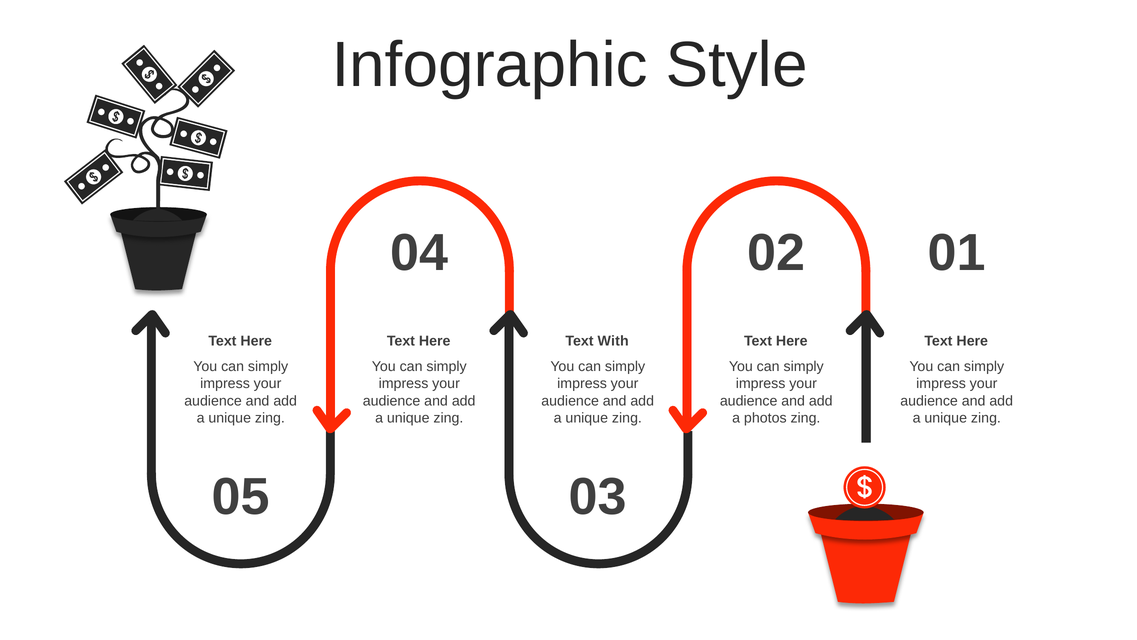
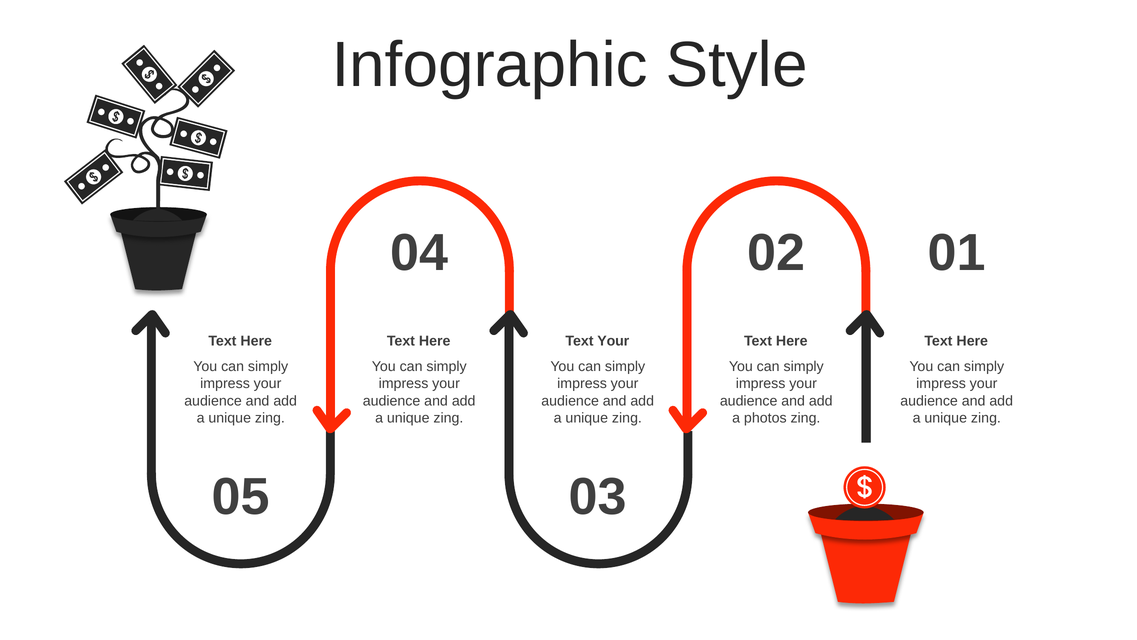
Text With: With -> Your (613, 341)
